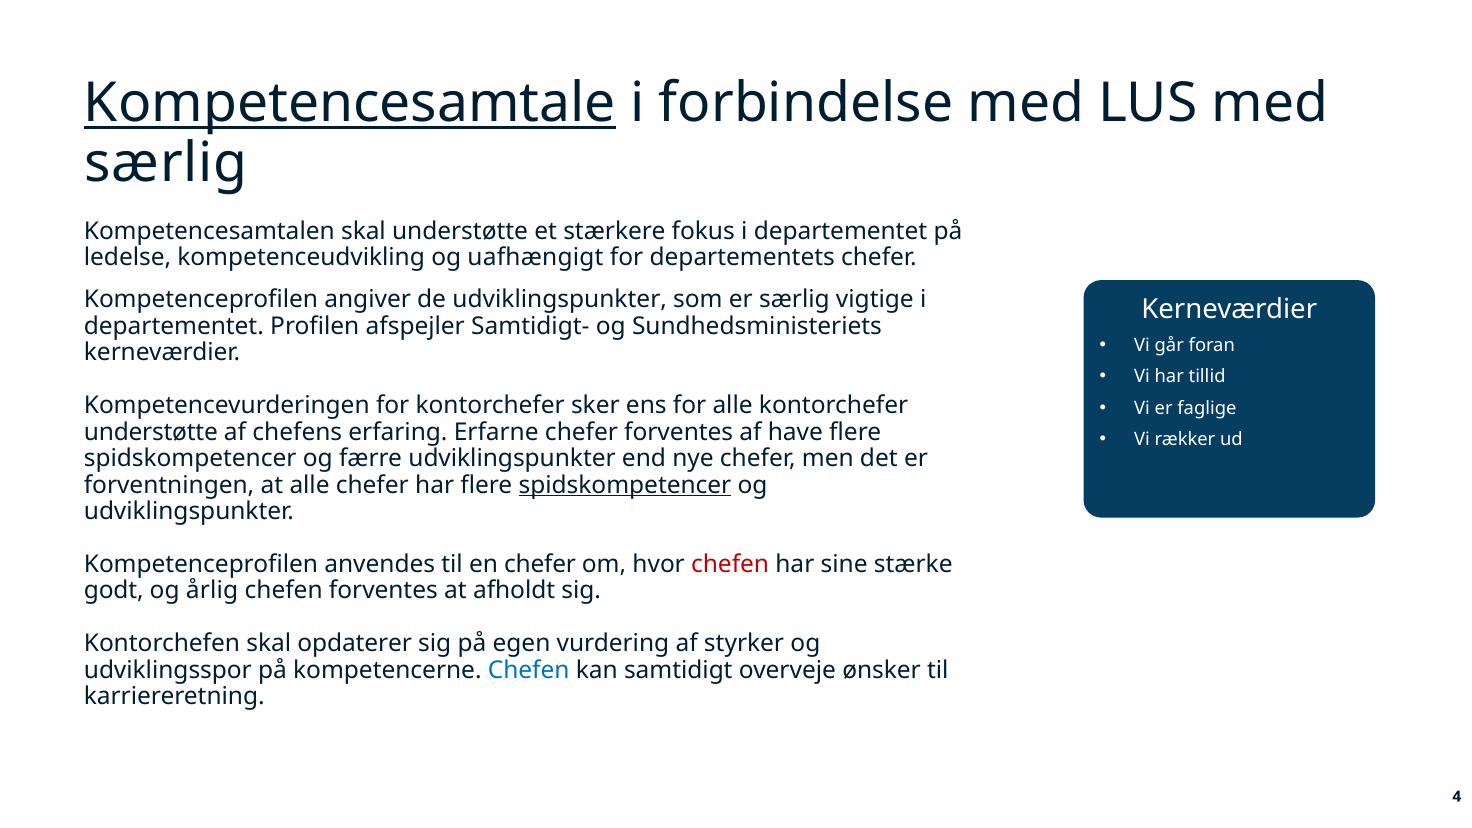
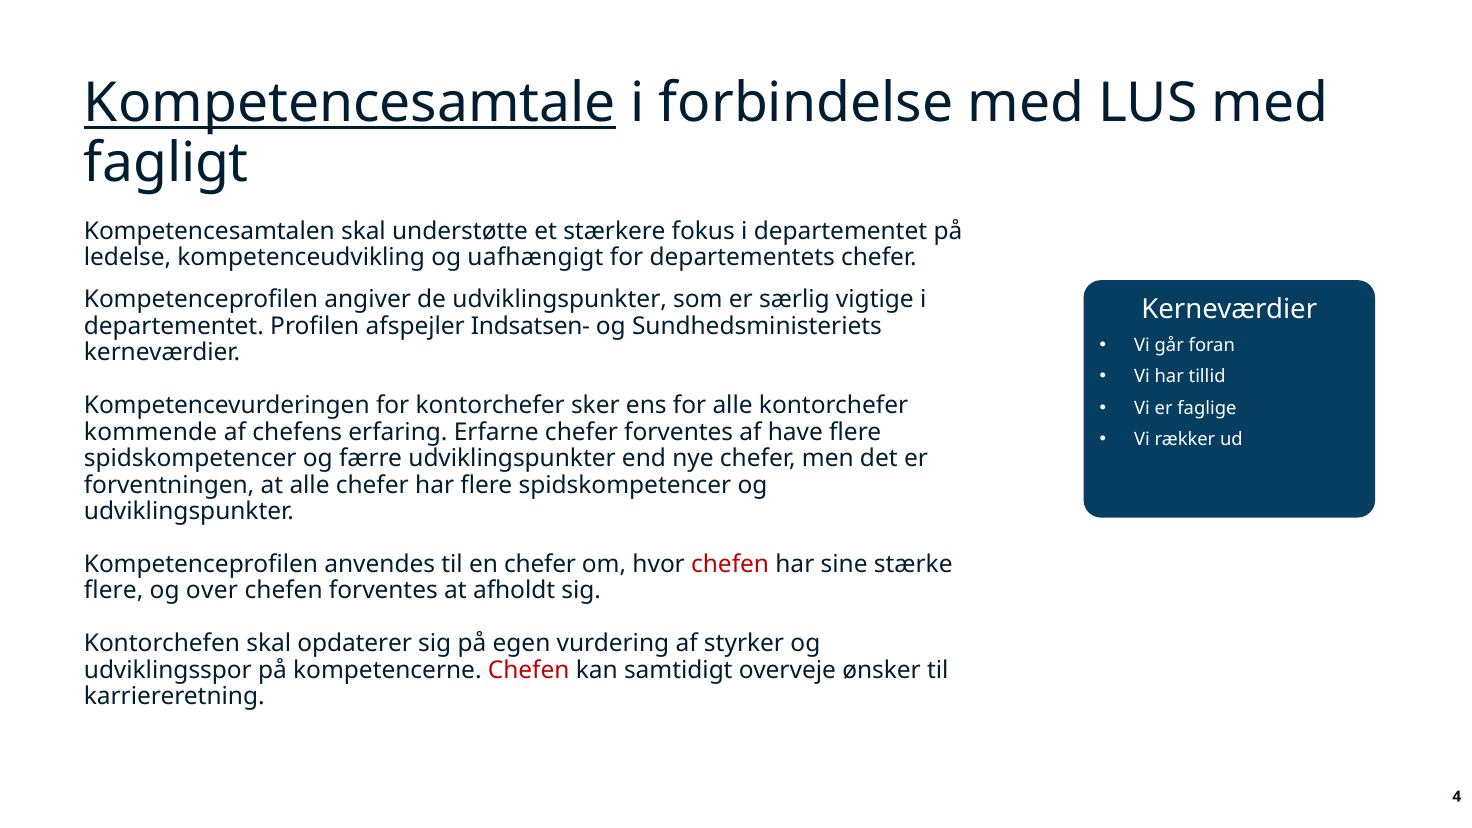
særlig: særlig -> fagligt (166, 163)
Samtidigt-: Samtidigt- -> Indsatsen- (530, 326)
understøtte: understøtte -> kommende (151, 432)
spidskompetencer underline: present -> none (625, 485)
godt: godt -> flere (114, 591)
årlig: årlig -> over (212, 591)
Chefen colour: blue -> red (529, 670)
